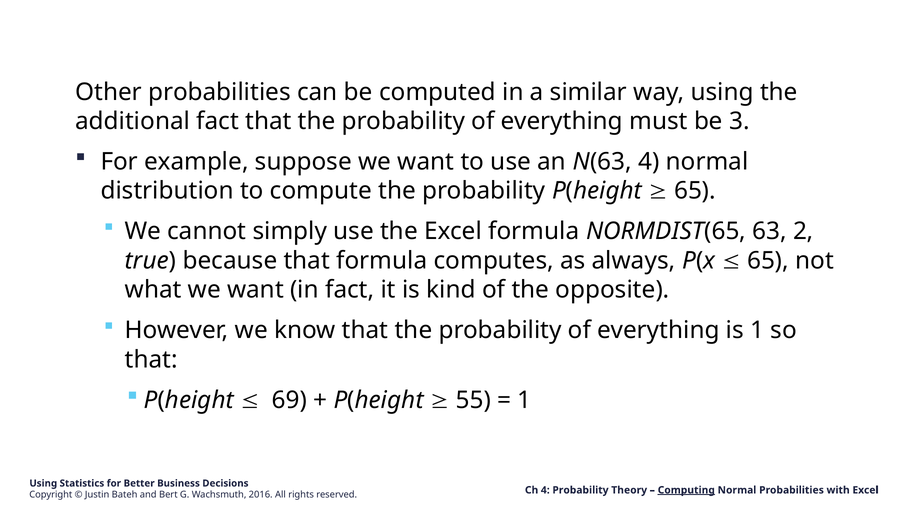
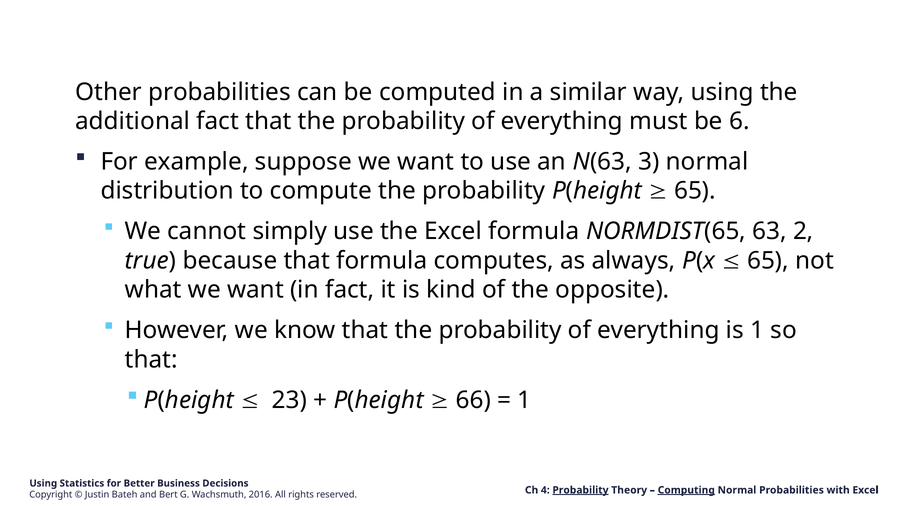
3: 3 -> 6 (739, 121)
N(63 4: 4 -> 3 (649, 162)
69: 69 -> 23 (289, 400)
55: 55 -> 66 (473, 400)
Probability underline: none -> present (580, 490)
